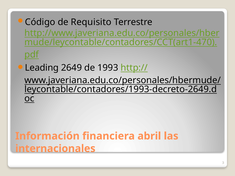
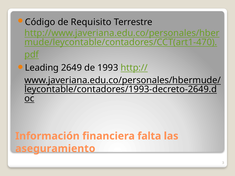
abril: abril -> falta (149, 136)
internacionales: internacionales -> aseguramiento (55, 149)
